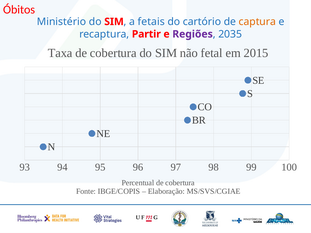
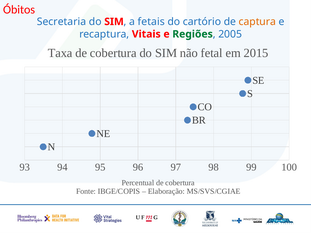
Ministério: Ministério -> Secretaria (62, 22)
Partir: Partir -> Vitais (146, 34)
Regiões colour: purple -> green (193, 34)
2035: 2035 -> 2005 (230, 34)
